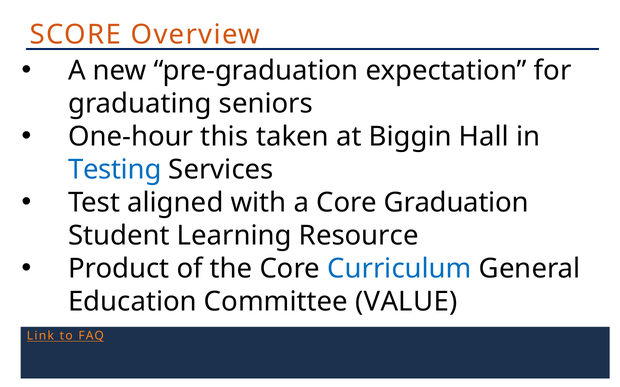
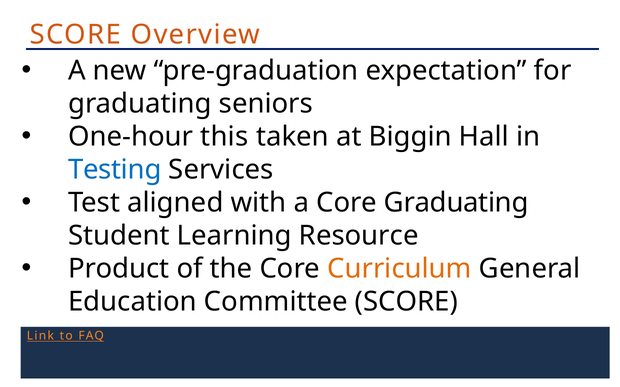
Core Graduation: Graduation -> Graduating (456, 203)
Curriculum colour: blue -> orange (399, 269)
Committee VALUE: VALUE -> SCORE (407, 302)
